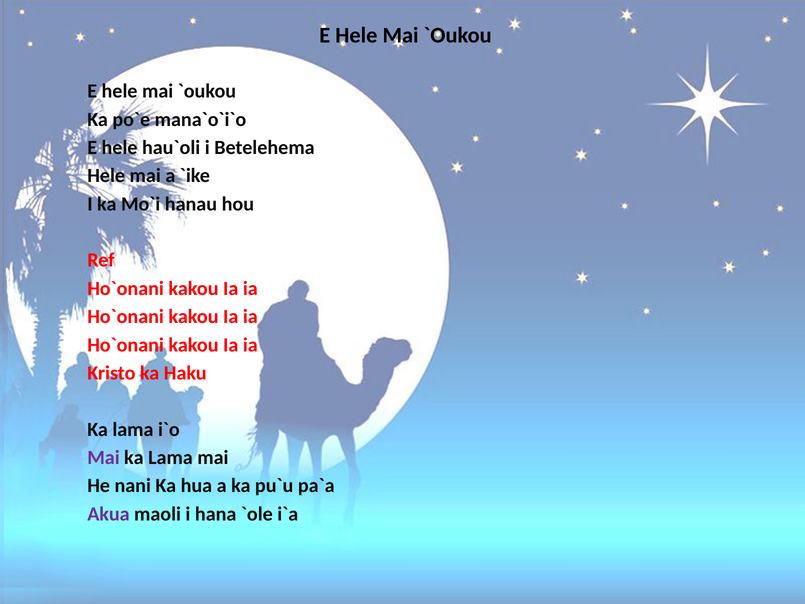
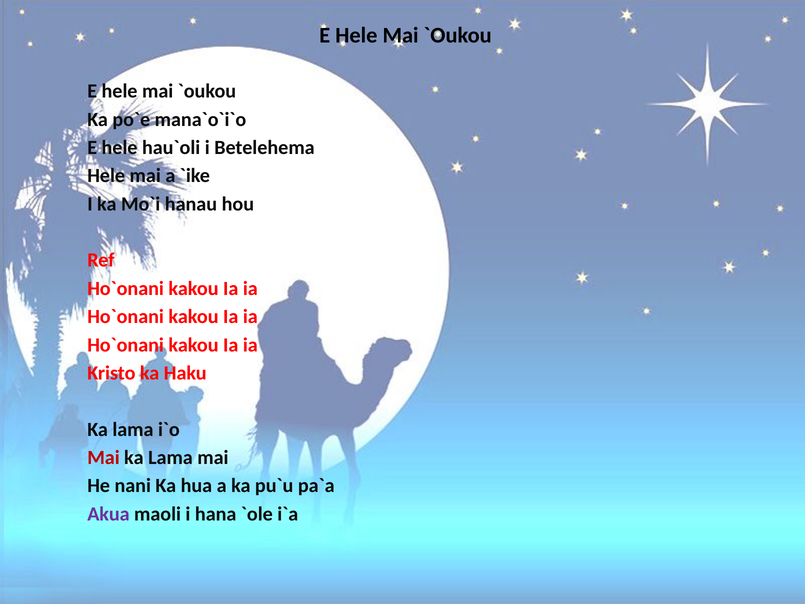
Mai colour: purple -> red (103, 457)
